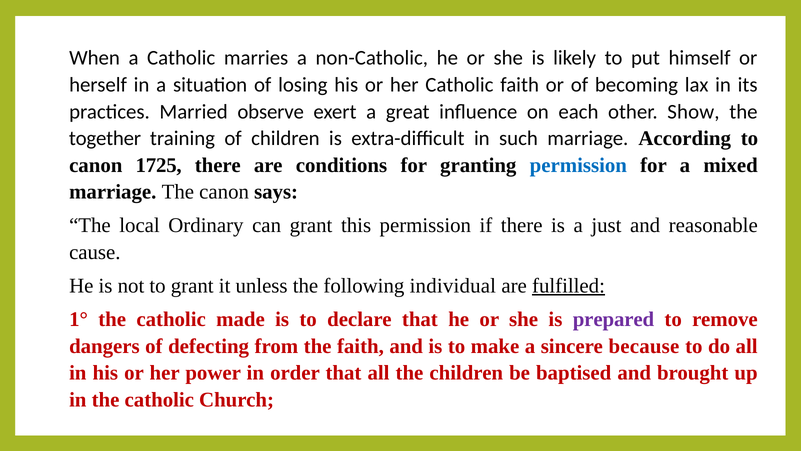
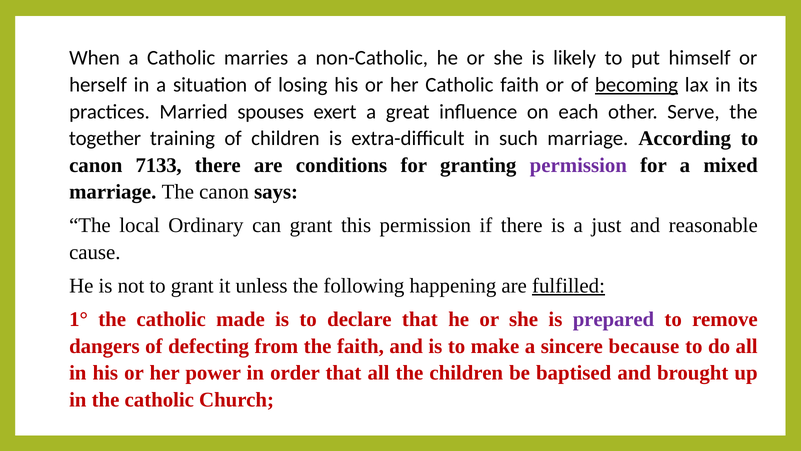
becoming underline: none -> present (636, 85)
observe: observe -> spouses (271, 112)
Show: Show -> Serve (693, 112)
1725: 1725 -> 7133 (159, 165)
permission colour: blue -> purple (578, 165)
individual: individual -> happening (453, 286)
